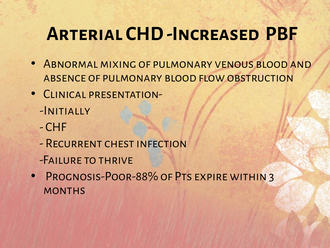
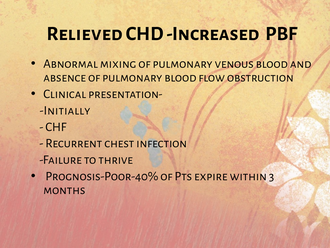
Arterial: Arterial -> Relieved (85, 33)
Prognosis-Poor-88%: Prognosis-Poor-88% -> Prognosis-Poor-40% (102, 176)
